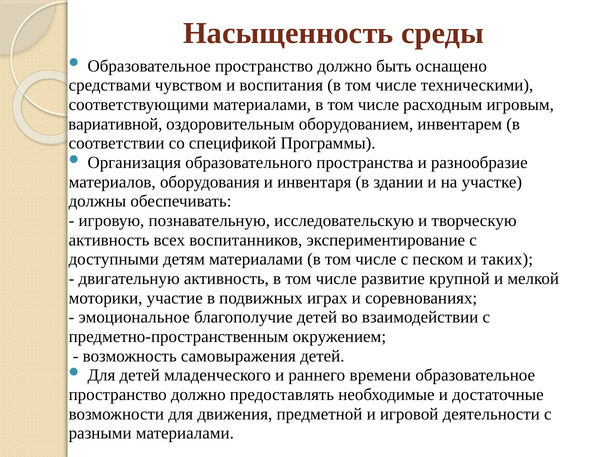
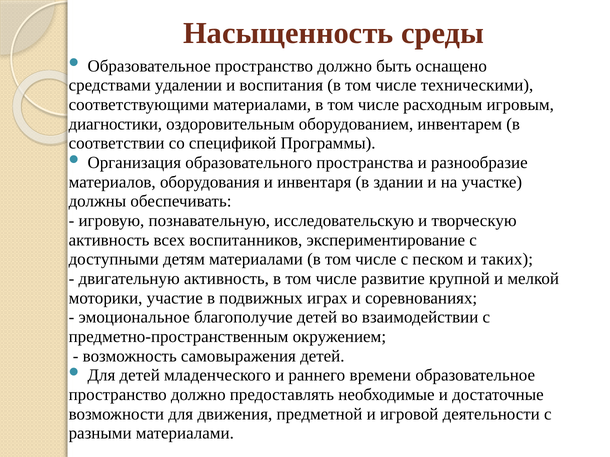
чувством: чувством -> удалении (188, 85)
вариативной: вариативной -> диагностики (115, 124)
